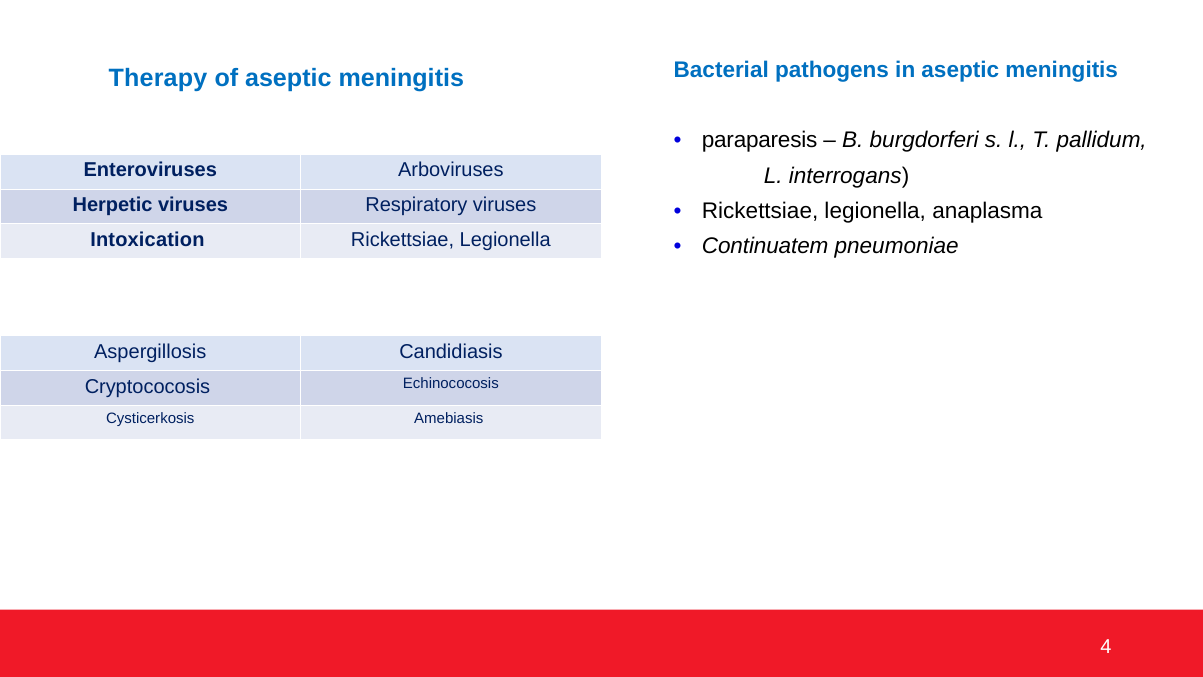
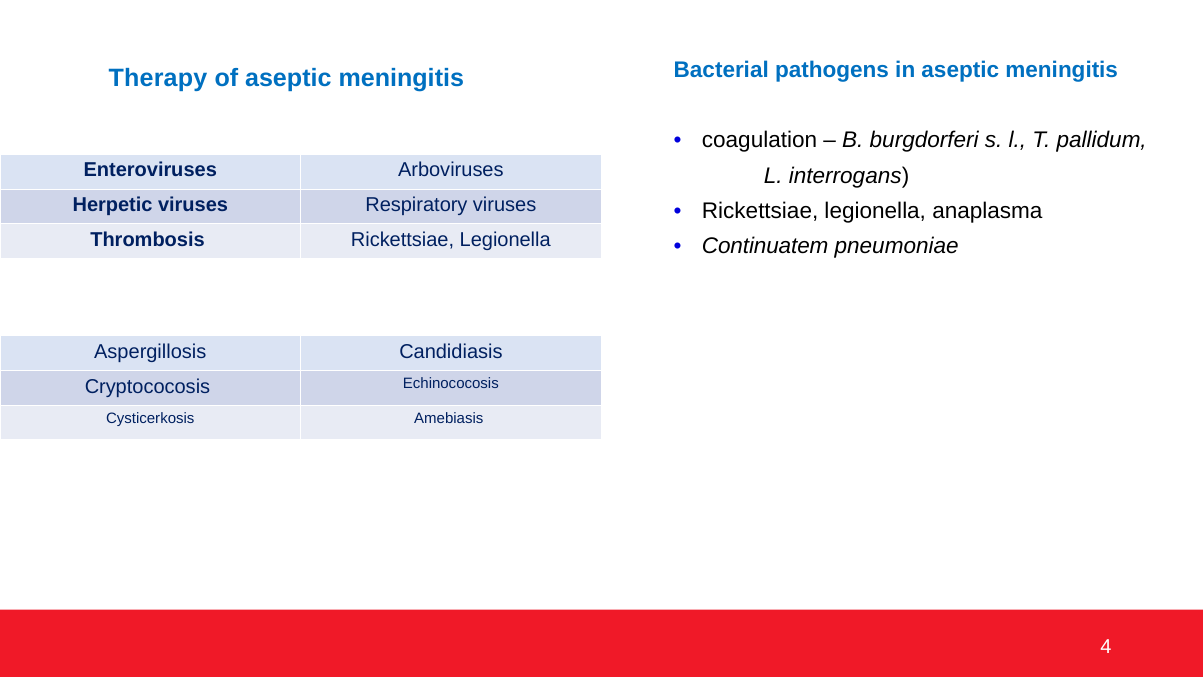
paraparesis: paraparesis -> coagulation (760, 140)
Intoxication: Intoxication -> Thrombosis (148, 240)
